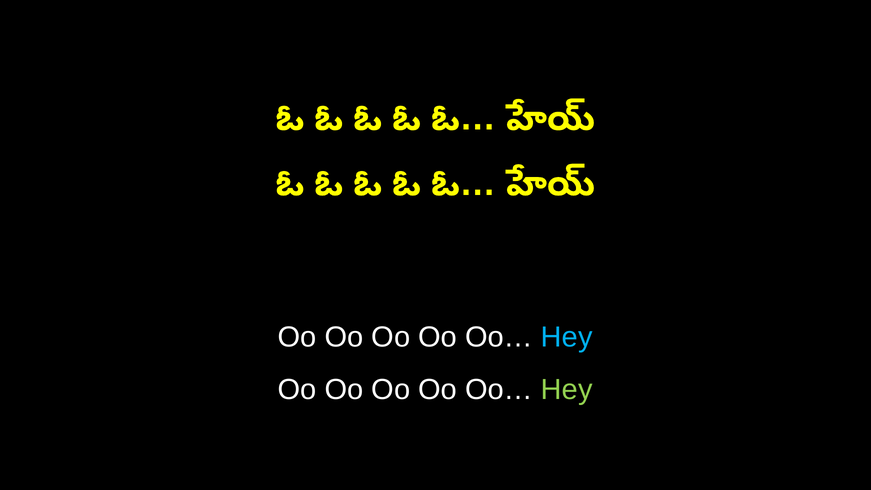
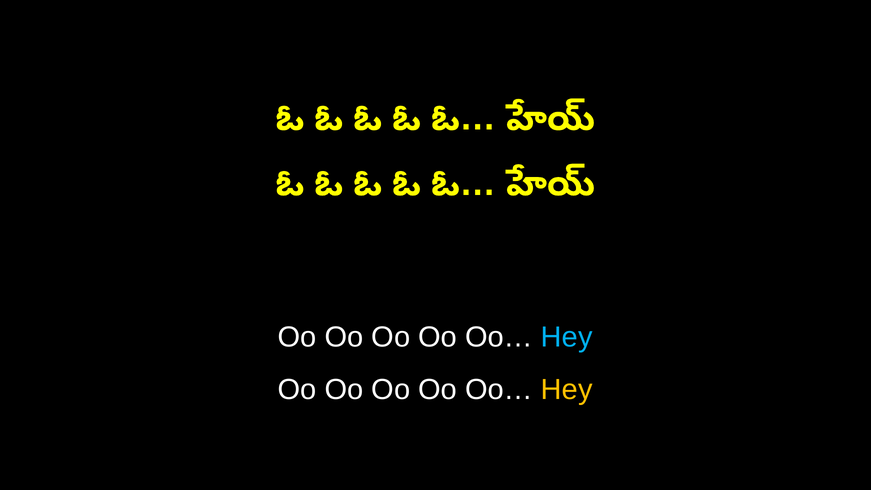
Hey colour: light green -> yellow (567, 390)
